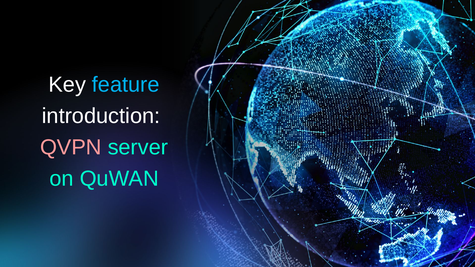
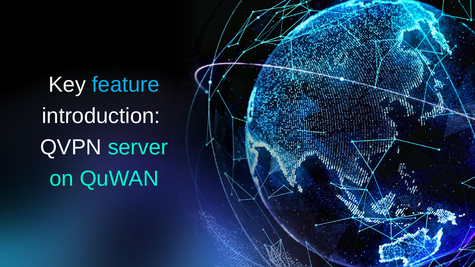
QVPN colour: pink -> white (71, 147)
